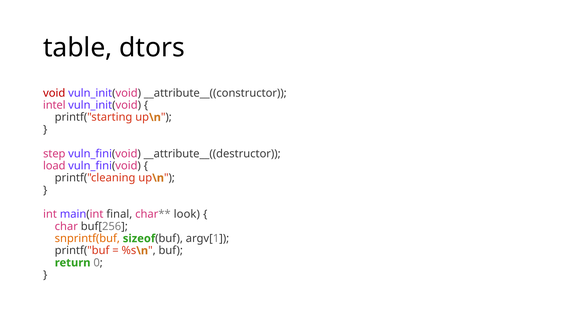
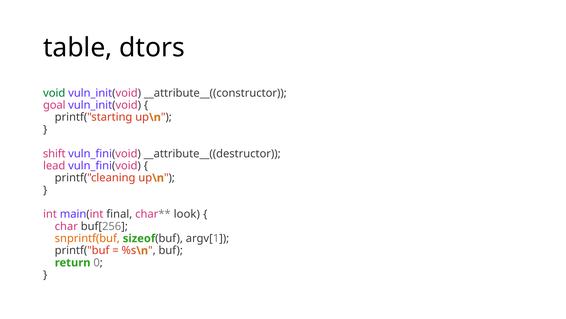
void colour: red -> green (54, 93)
intel: intel -> goal (54, 105)
step: step -> shift (54, 153)
load: load -> lead (54, 165)
